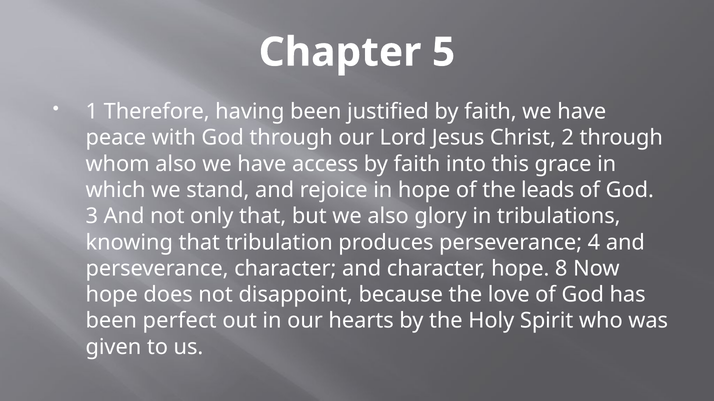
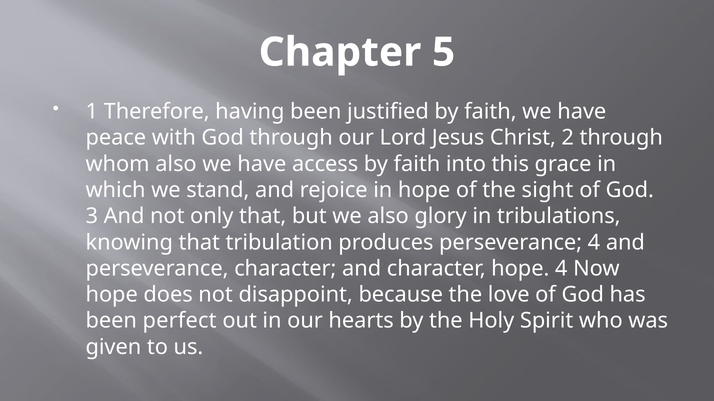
leads: leads -> sight (547, 190)
hope 8: 8 -> 4 (561, 269)
